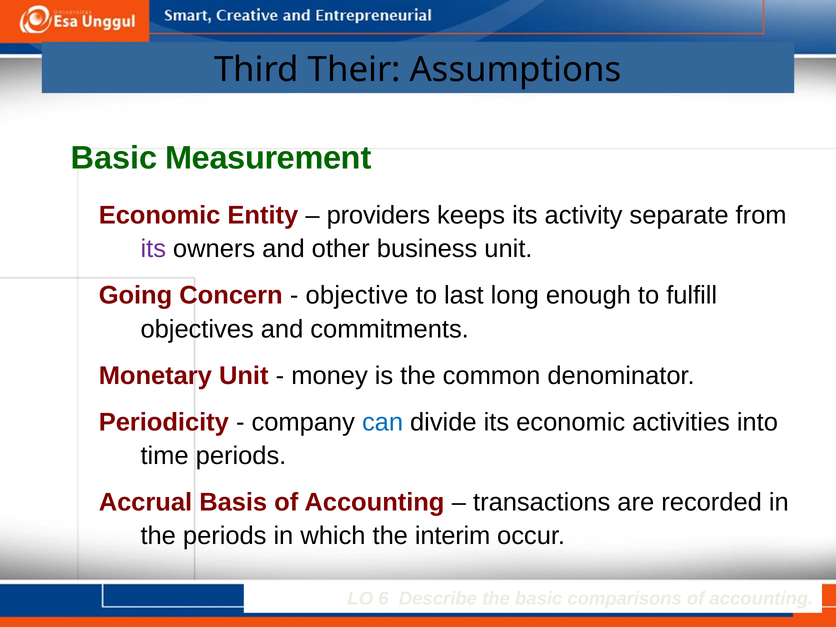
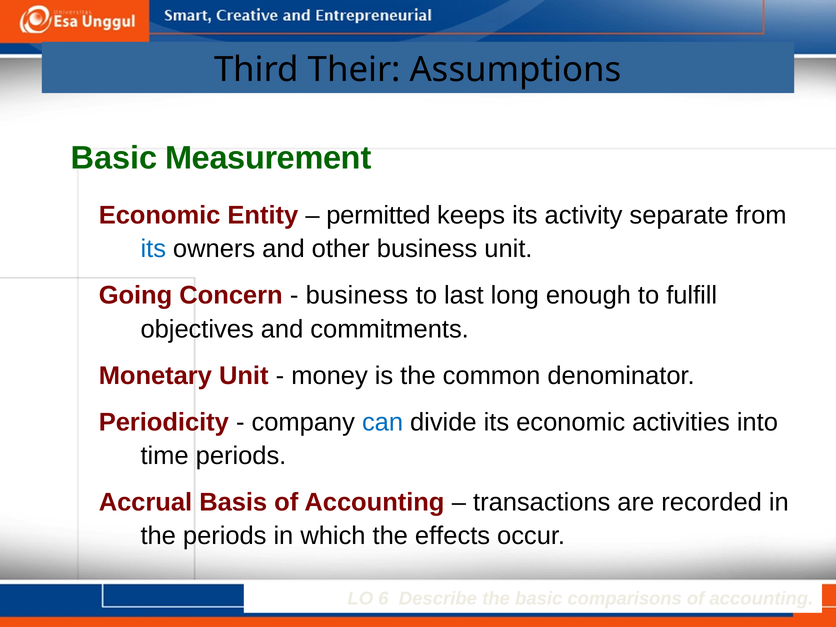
providers: providers -> permitted (378, 215)
its colour: purple -> blue (153, 249)
objective: objective -> business (357, 295)
interim: interim -> effects (453, 536)
